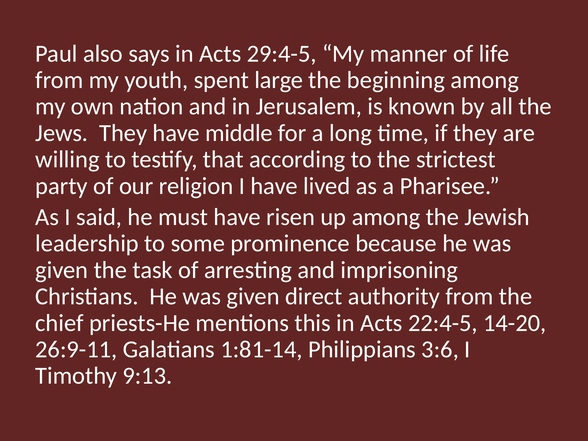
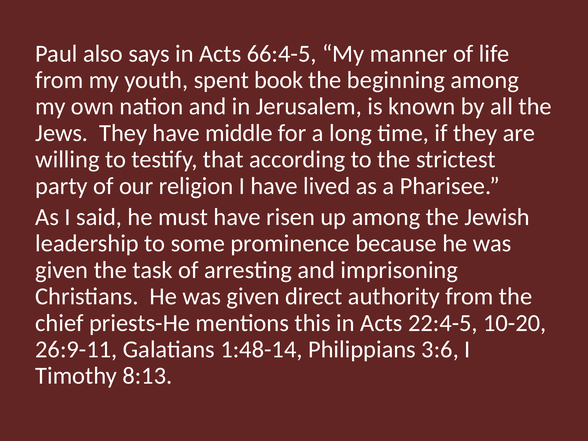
29:4-5: 29:4-5 -> 66:4-5 (282, 54)
large: large -> book (279, 80)
14-20: 14-20 -> 10-20 (515, 323)
1:81-14: 1:81-14 -> 1:48-14 (261, 349)
9:13: 9:13 -> 8:13 (147, 376)
